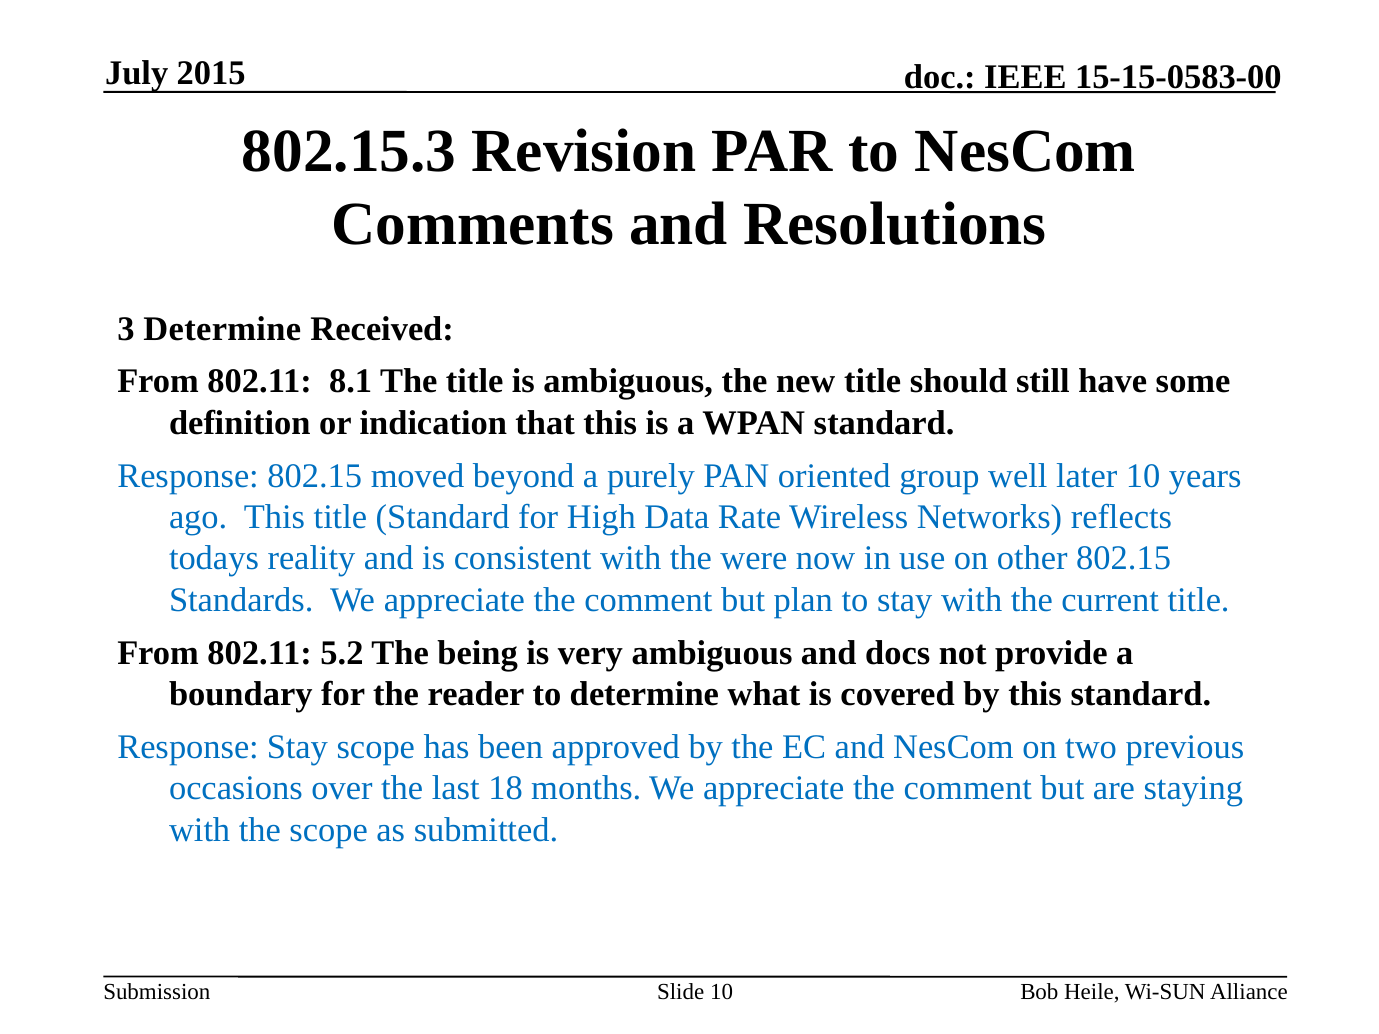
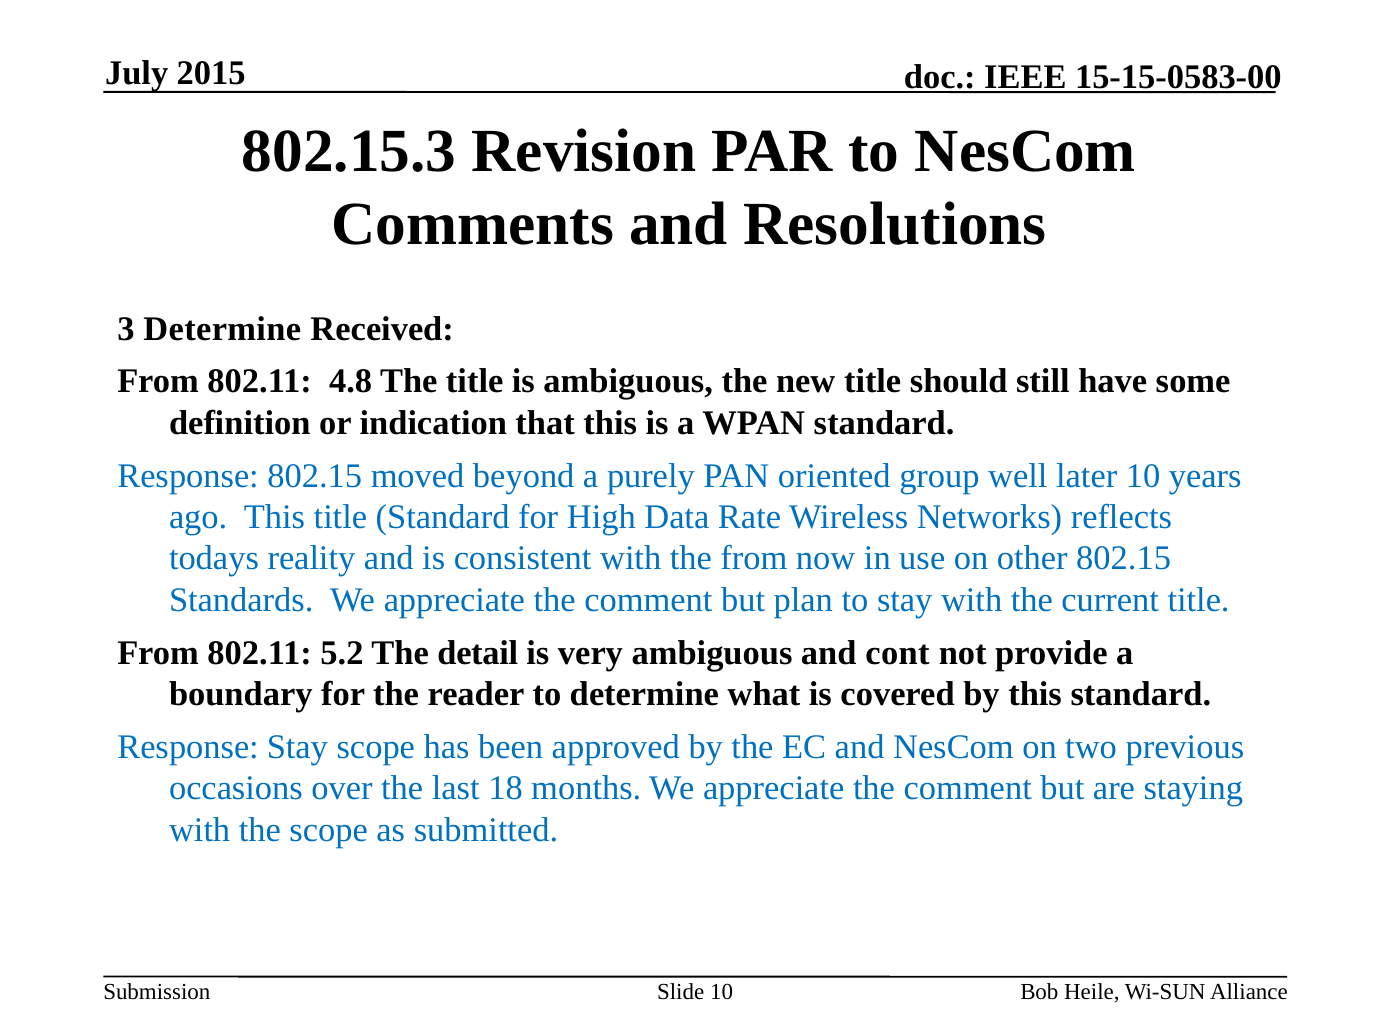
8.1: 8.1 -> 4.8 (351, 382)
the were: were -> from (754, 559)
being: being -> detail (478, 653)
docs: docs -> cont (898, 653)
